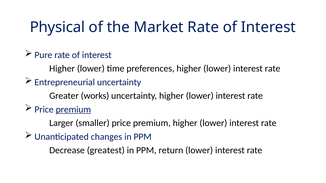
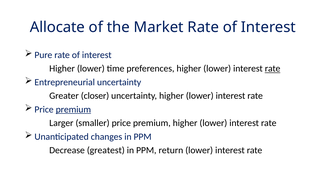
Physical: Physical -> Allocate (57, 27)
rate underline: none -> present (273, 69)
works: works -> closer (95, 96)
